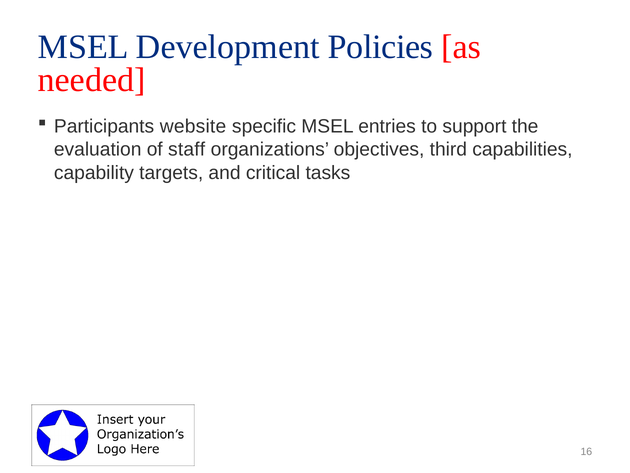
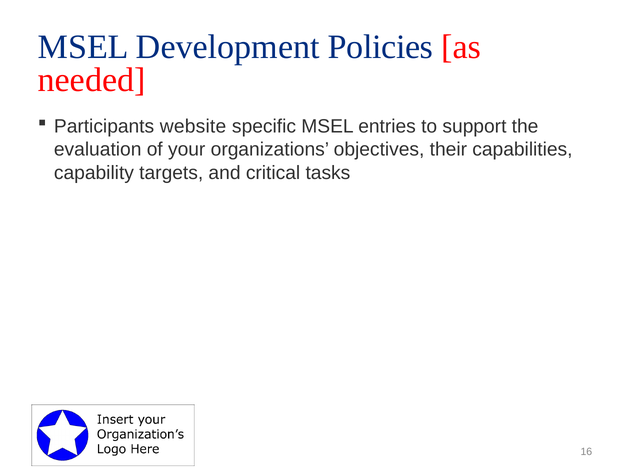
staff: staff -> your (187, 149)
third: third -> their (448, 149)
